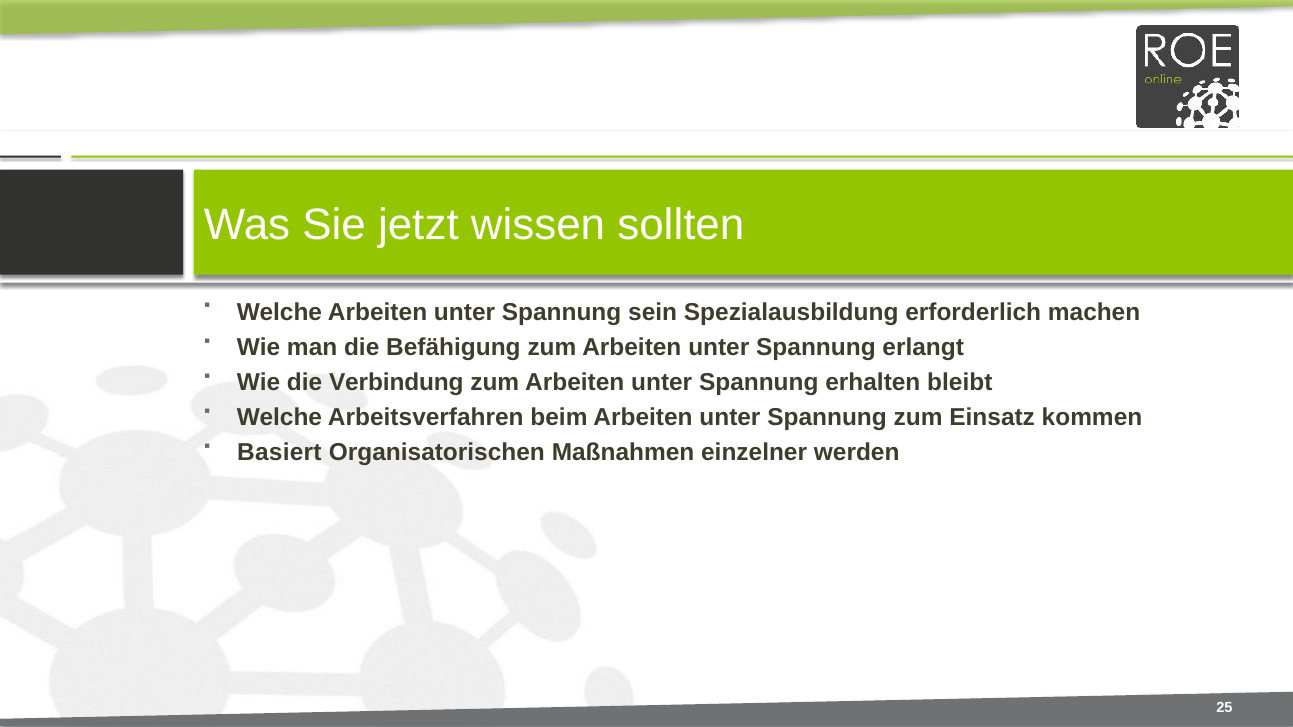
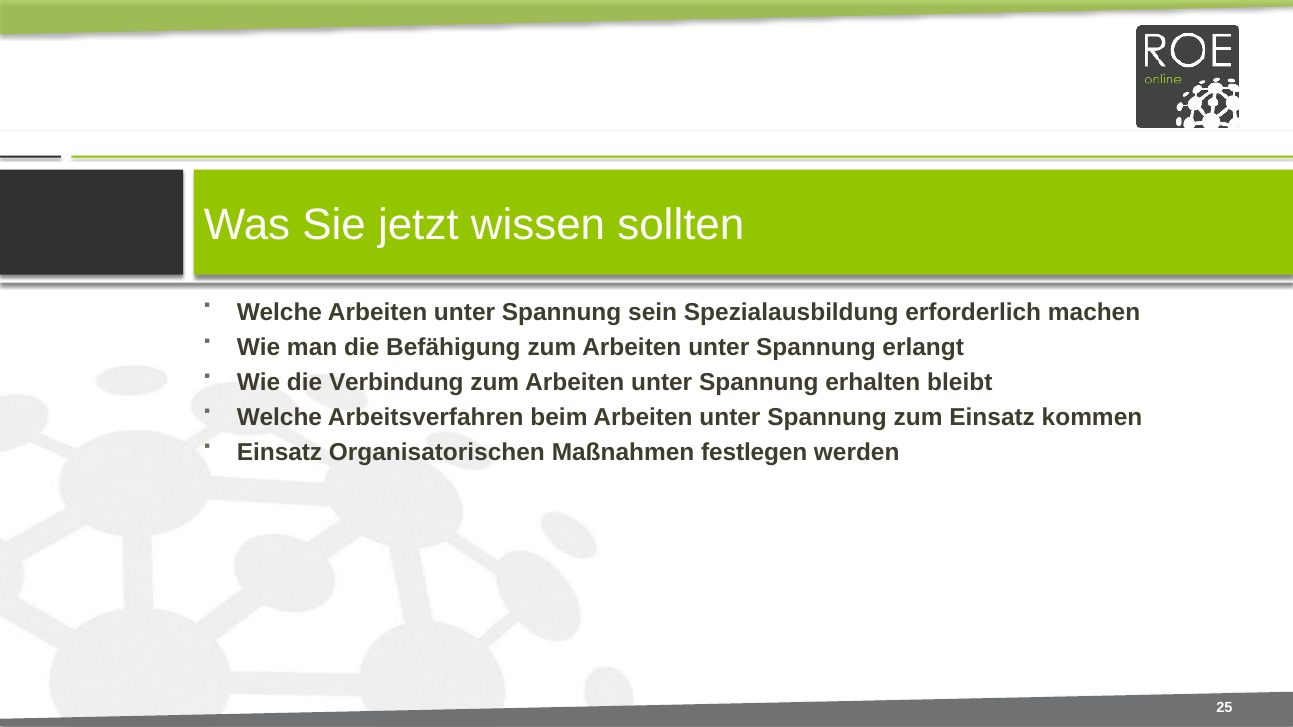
Basiert: Basiert -> Einsatz (280, 453)
einzelner: einzelner -> festlegen (754, 453)
